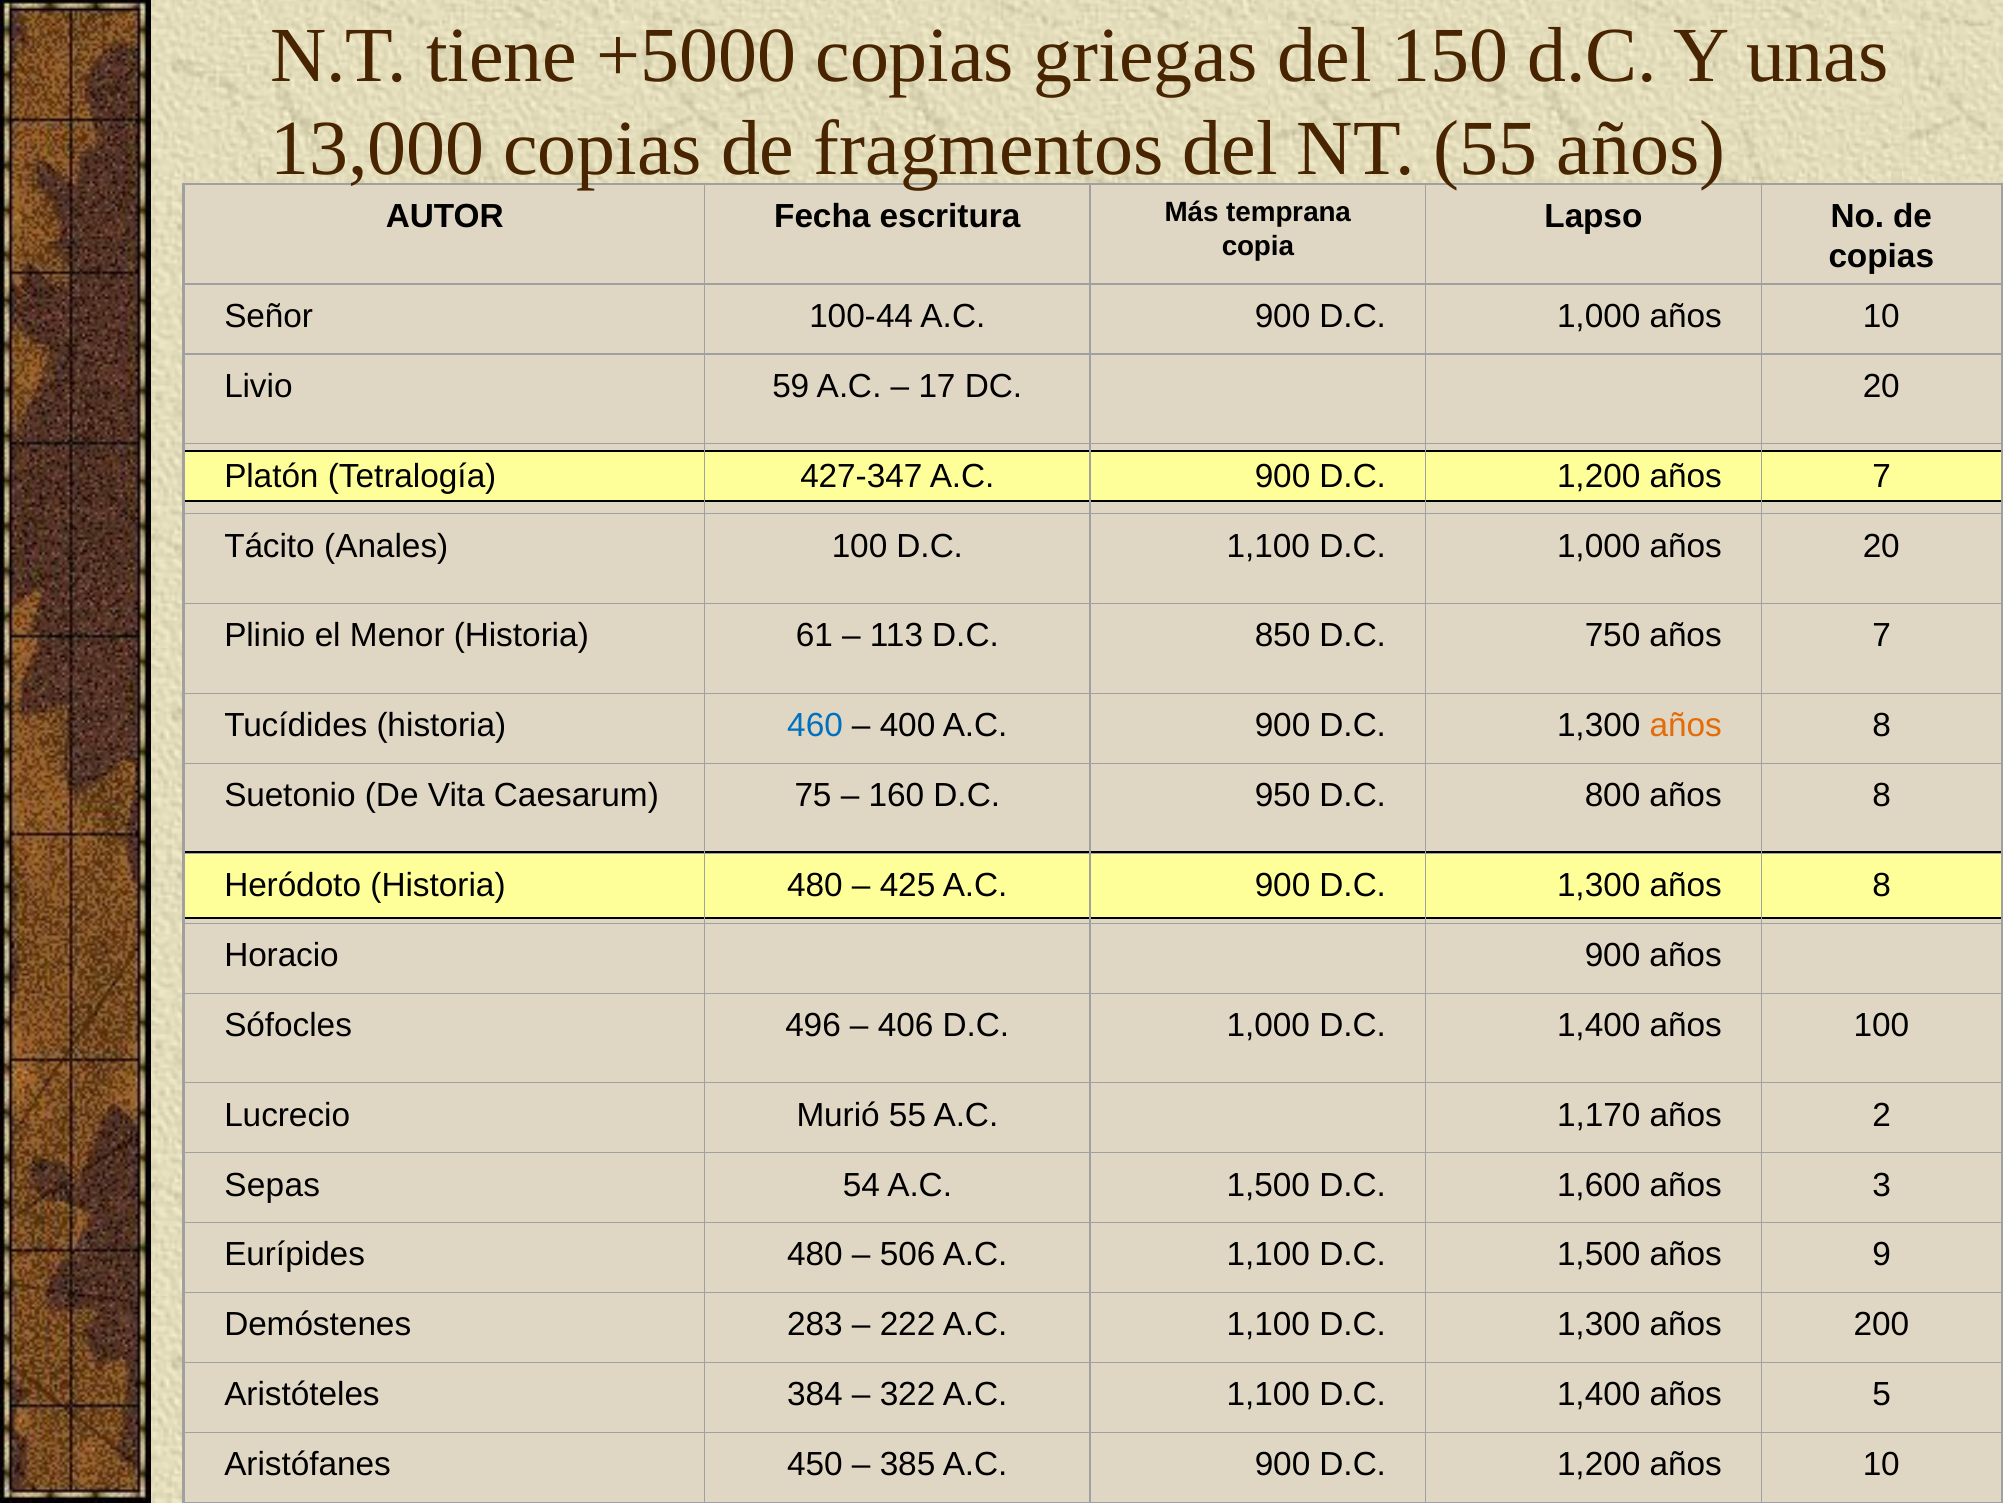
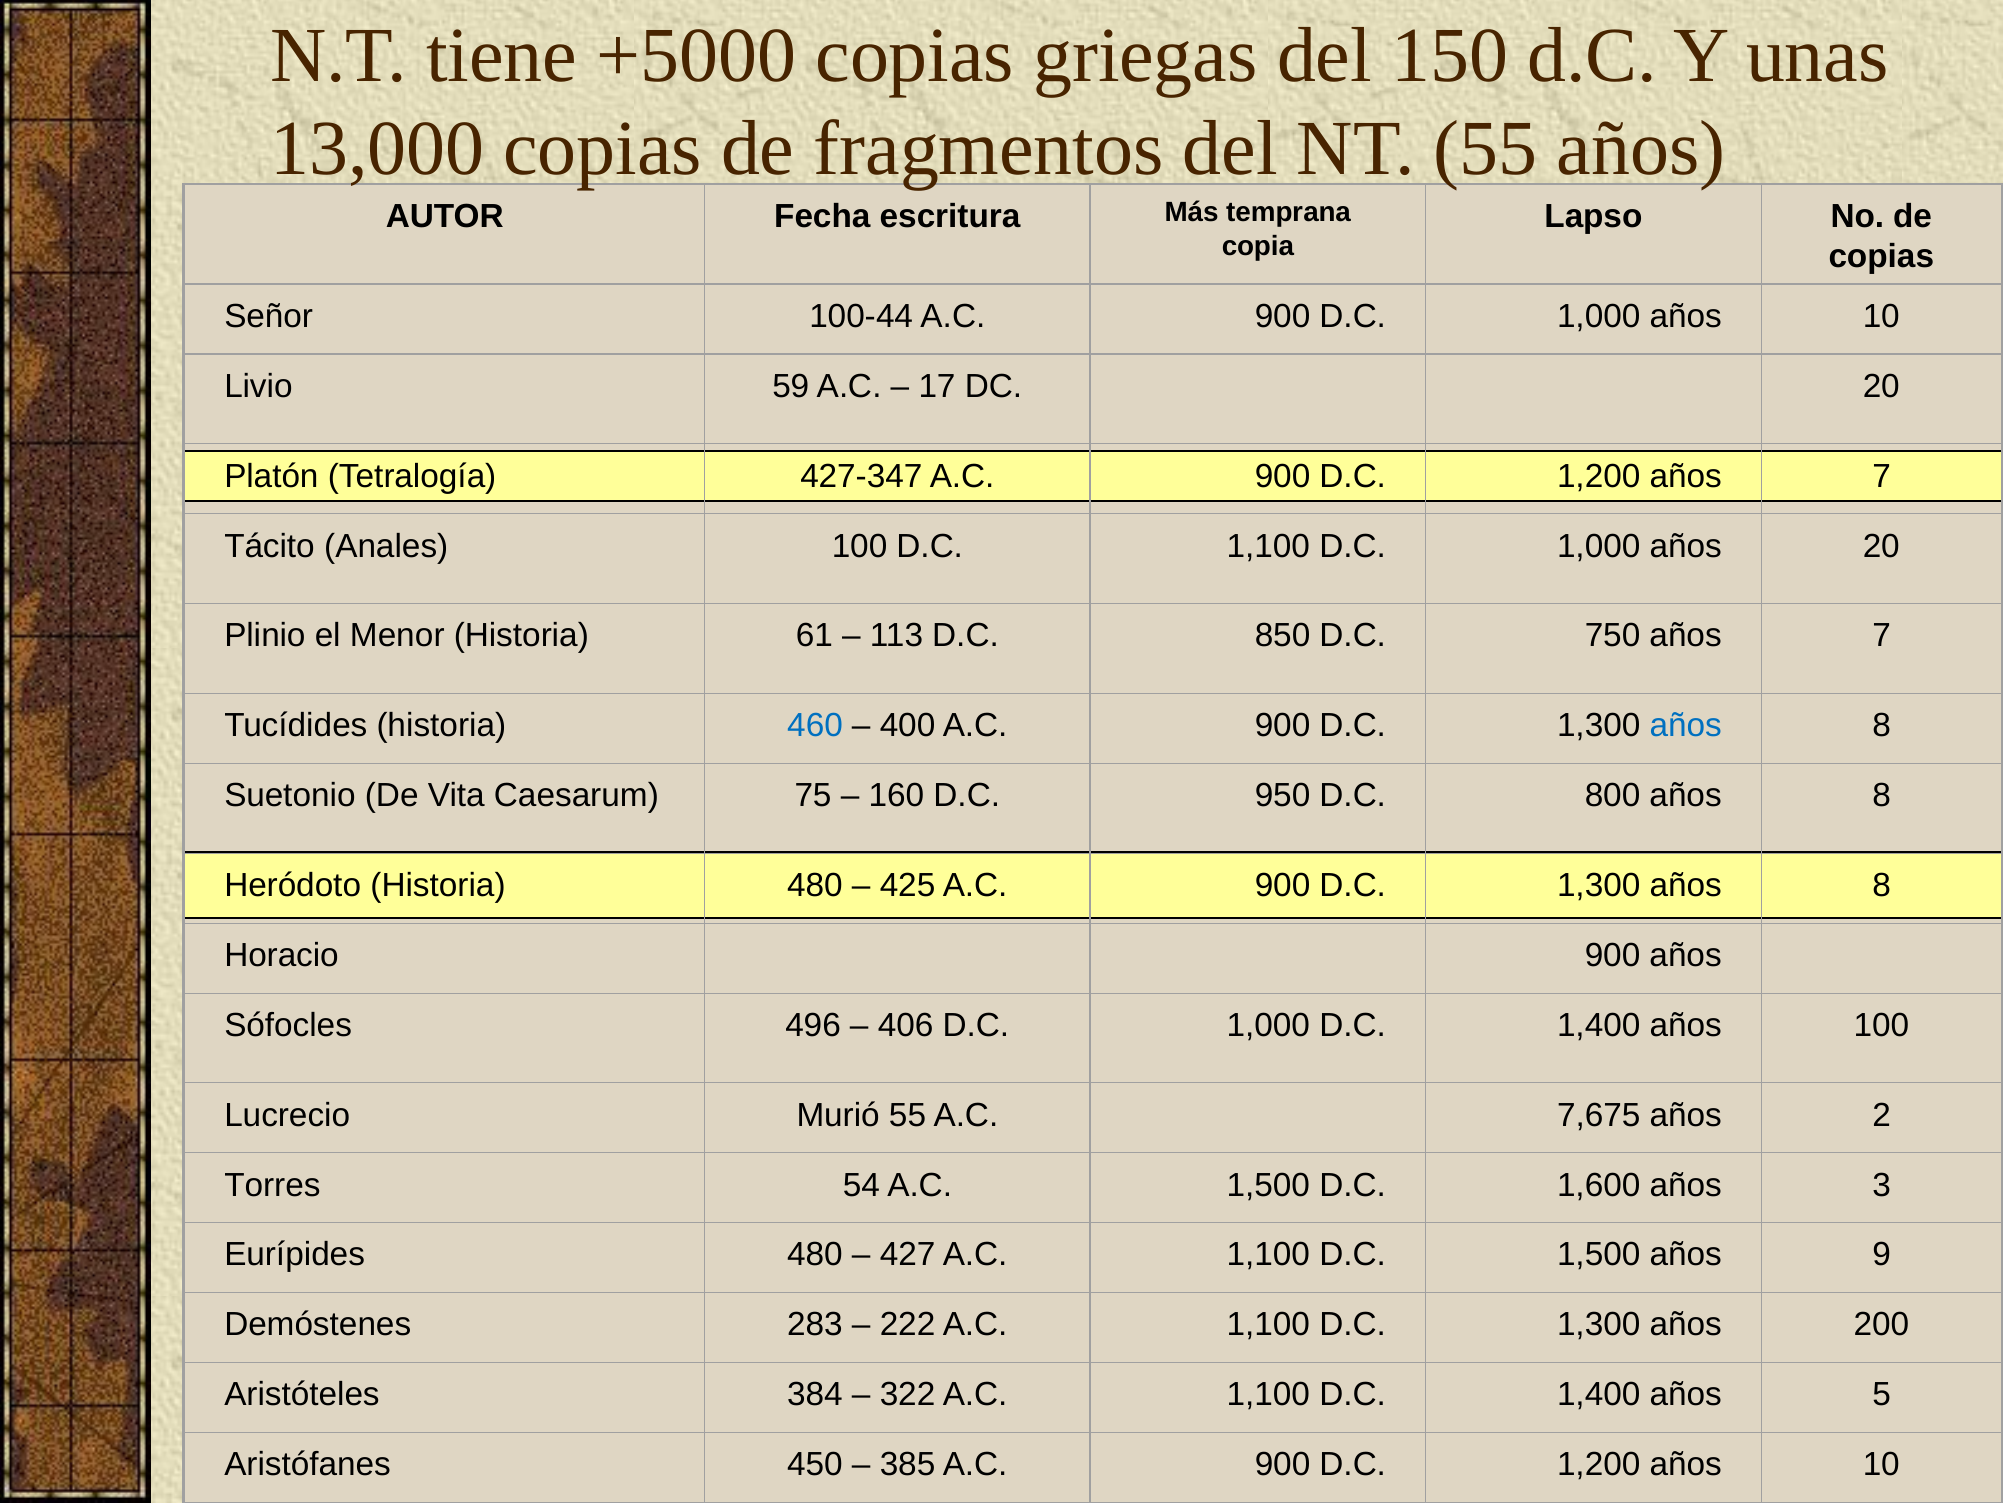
años colour: orange -> blue (1686, 725)
1,170: 1,170 -> 7,675 (1599, 1115)
Sepas: Sepas -> Torres (272, 1184)
506: 506 -> 427 (908, 1254)
